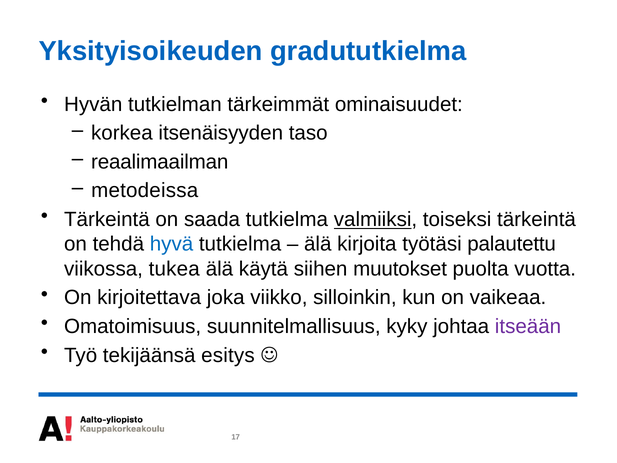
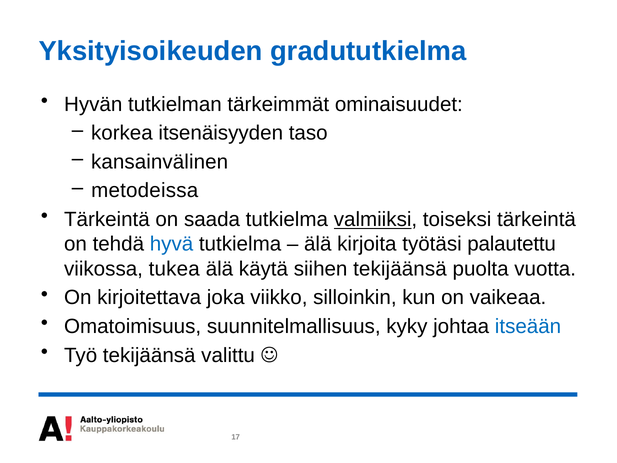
reaalimaailman: reaalimaailman -> kansainvälinen (160, 162)
siihen muutokset: muutokset -> tekijäänsä (400, 269)
itseään colour: purple -> blue (528, 326)
esitys: esitys -> valittu (228, 355)
